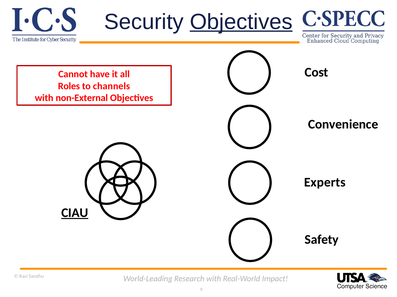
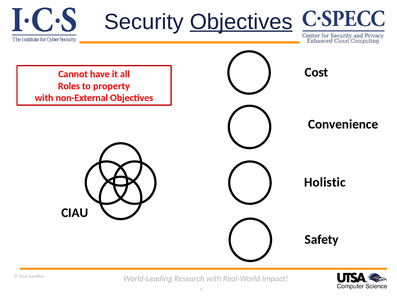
channels: channels -> property (111, 86)
Experts: Experts -> Holistic (325, 183)
CIAU underline: present -> none (75, 213)
